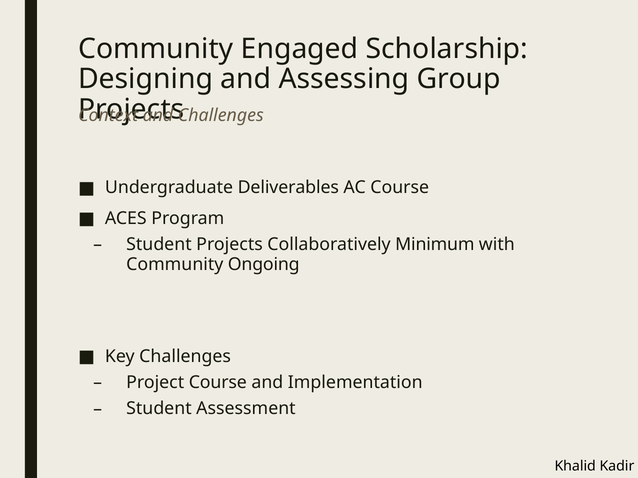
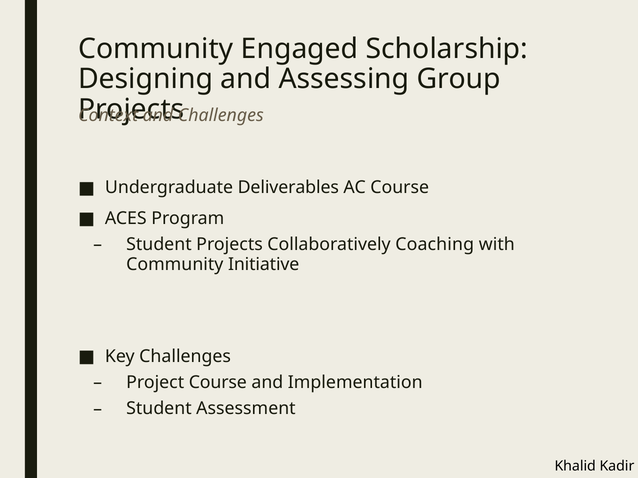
Minimum: Minimum -> Coaching (435, 245)
Ongoing: Ongoing -> Initiative (264, 265)
